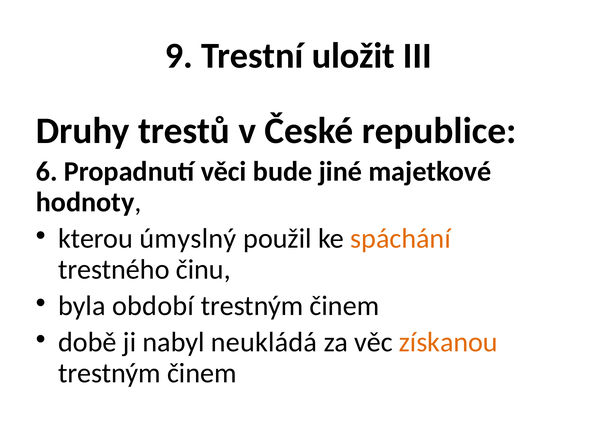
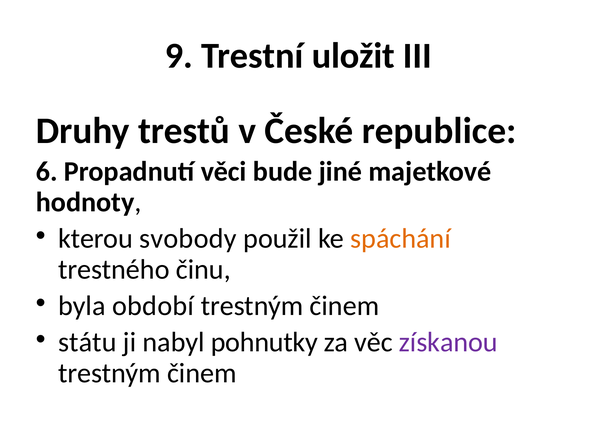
úmyslný: úmyslný -> svobody (188, 238)
době: době -> státu (87, 342)
neukládá: neukládá -> pohnutky (264, 342)
získanou colour: orange -> purple (448, 342)
